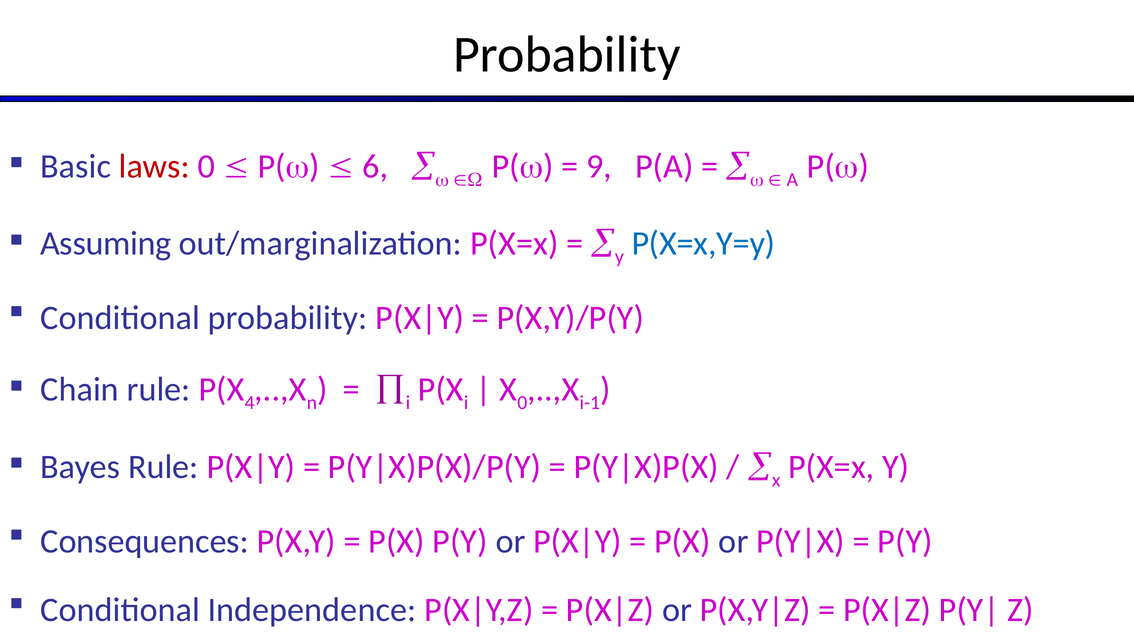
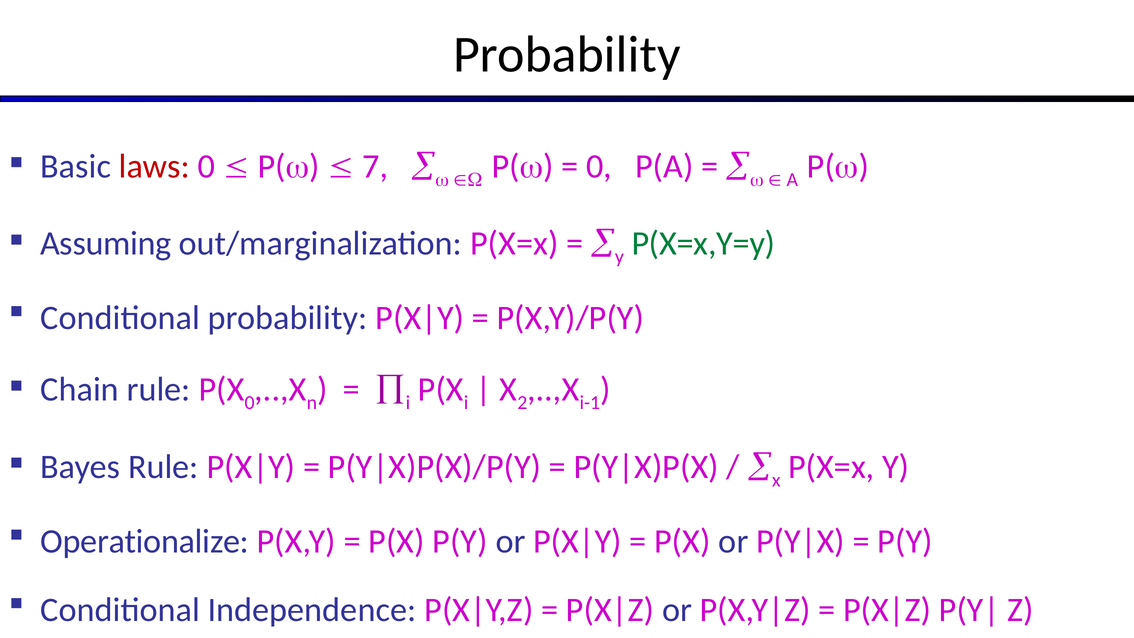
6: 6 -> 7 (375, 166)
9: 9 -> 0 (599, 166)
P(X=x,Y=y colour: blue -> green (703, 244)
P(X 4: 4 -> 0 (250, 403)
X 0: 0 -> 2 (522, 403)
Consequences: Consequences -> Operationalize (145, 541)
